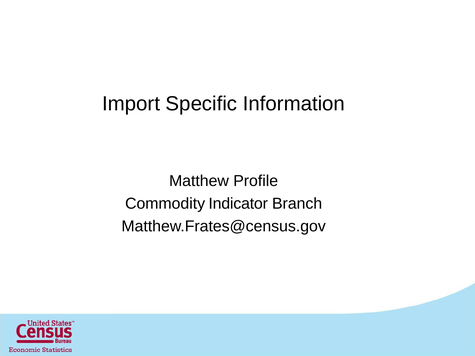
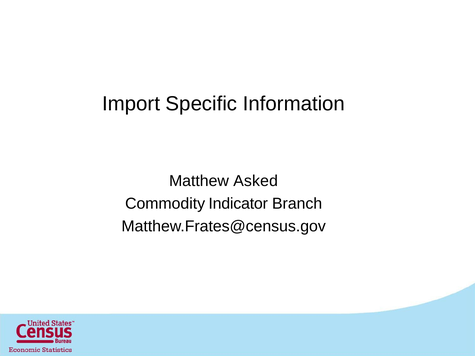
Profile: Profile -> Asked (256, 181)
